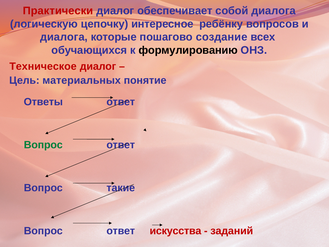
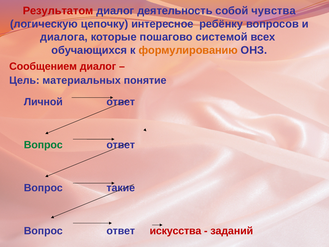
Практически: Практически -> Результатом (58, 11)
обеспечивает: обеспечивает -> деятельность (175, 11)
собой диалога: диалога -> чувства (274, 11)
создание: создание -> системой (222, 37)
формулированию colour: black -> orange (188, 50)
Техническое: Техническое -> Сообщением (43, 66)
Ответы: Ответы -> Личной (43, 102)
